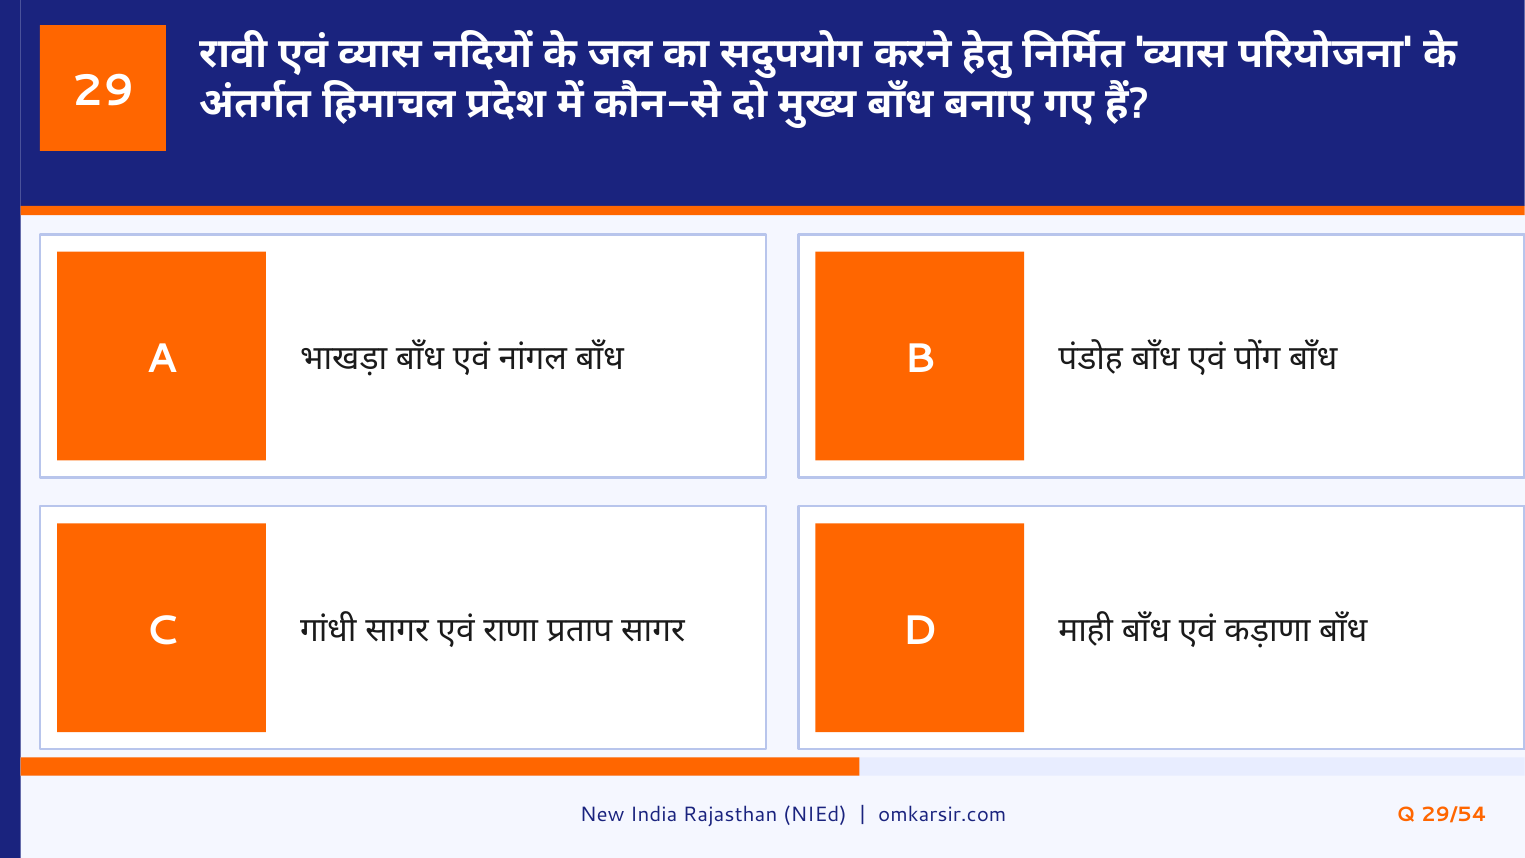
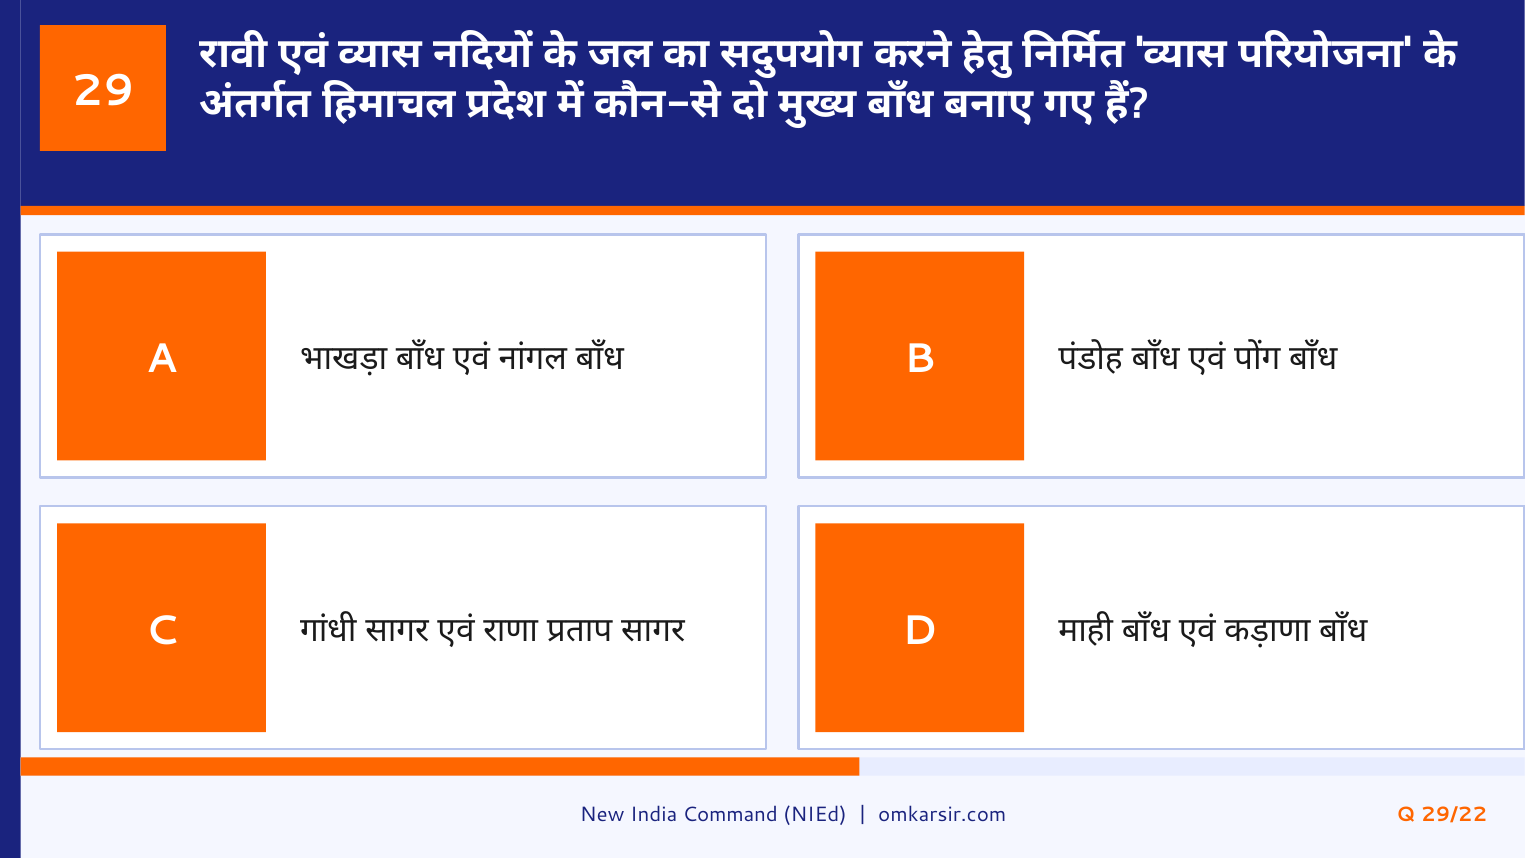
Rajasthan: Rajasthan -> Command (730, 815)
29/54: 29/54 -> 29/22 (1454, 815)
